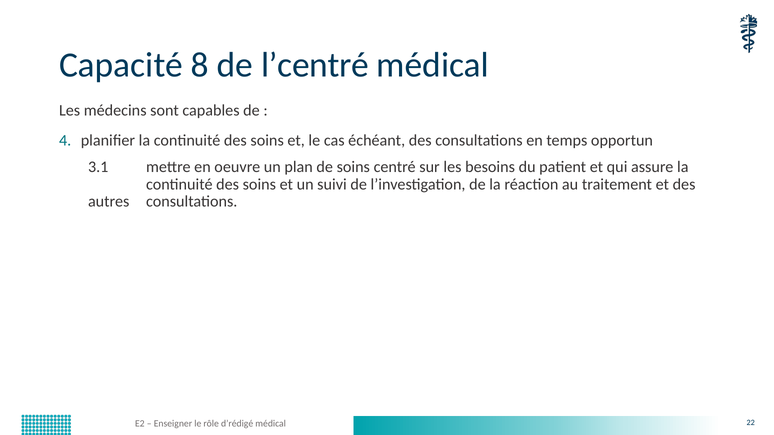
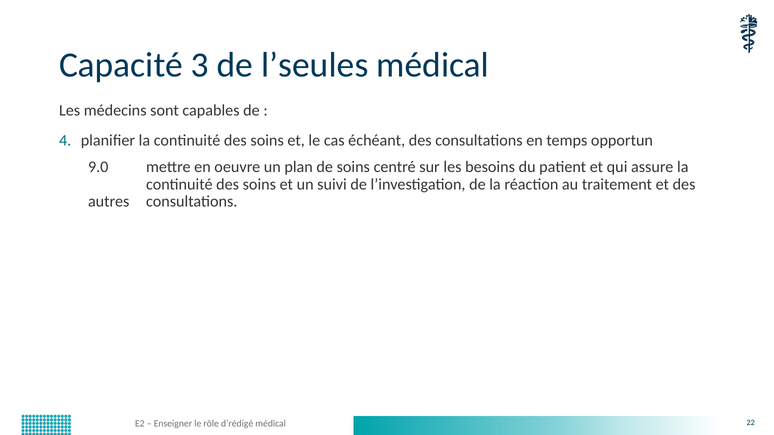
8: 8 -> 3 (200, 65)
l’centré: l’centré -> l’seules (315, 65)
3.1: 3.1 -> 9.0 (98, 167)
